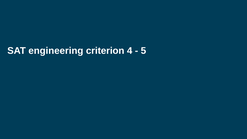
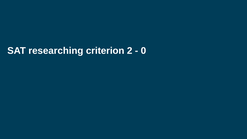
engineering: engineering -> researching (56, 51)
4: 4 -> 2 (130, 51)
5: 5 -> 0 (143, 51)
